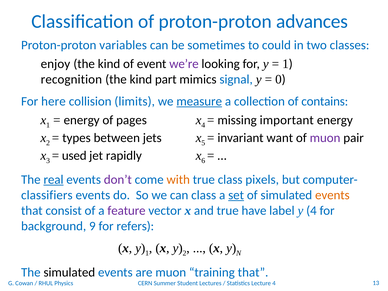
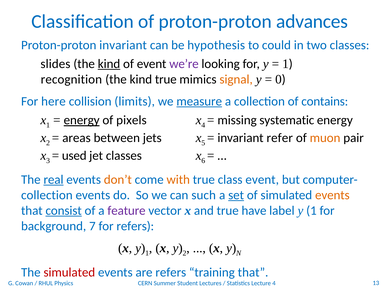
Proton-proton variables: variables -> invariant (123, 45)
sometimes: sometimes -> hypothesis (216, 45)
enjoy: enjoy -> slides (55, 64)
kind underline: none -> present (109, 64)
kind part: part -> true (166, 79)
signal colour: blue -> orange (236, 79)
energy underline: none -> present (82, 120)
pages: pages -> pixels (131, 120)
important: important -> systematic (287, 120)
types: types -> areas (76, 138)
want: want -> refer (280, 138)
muon colour: purple -> orange (325, 138)
jet rapidly: rapidly -> classes (124, 155)
don’t colour: purple -> orange (118, 180)
class pixels: pixels -> event (262, 180)
classifiers: classifiers -> collection (47, 195)
can class: class -> such (204, 195)
consist underline: none -> present (64, 211)
label y 4: 4 -> 1 (311, 211)
9: 9 -> 7 (92, 226)
simulated colour: black -> red (69, 272)
are muon: muon -> refers (171, 272)
